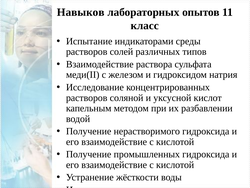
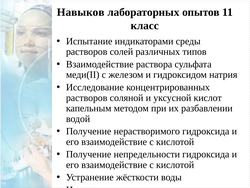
Получение промышленных: промышленных -> непредельности (147, 154)
